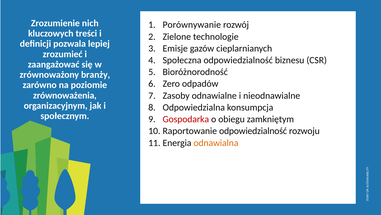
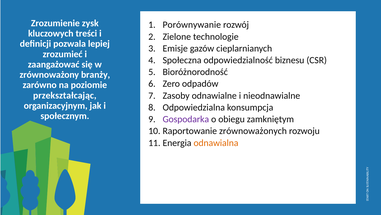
nich: nich -> zysk (90, 23)
zrównoważenia: zrównoważenia -> przekształcając (65, 95)
Gospodarka colour: red -> purple (186, 119)
odpowiedzialność: odpowiedzialność -> zrównoważonych (253, 131)
